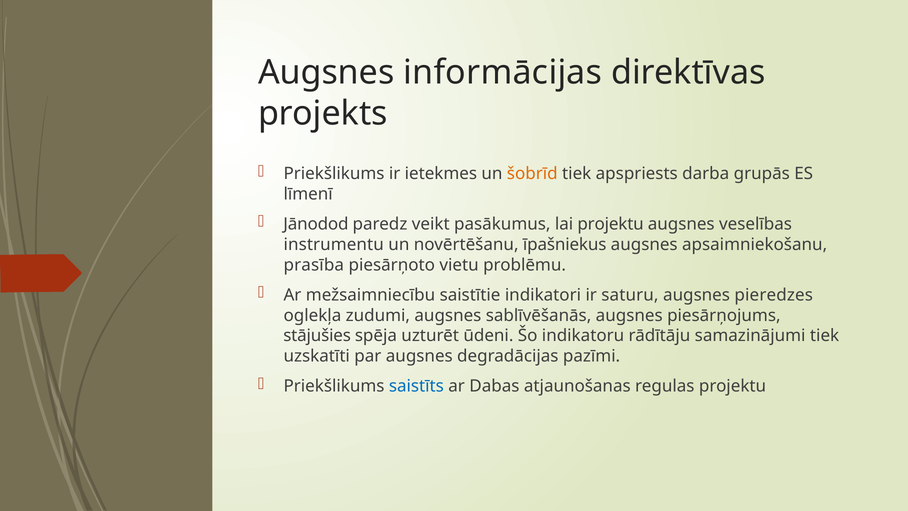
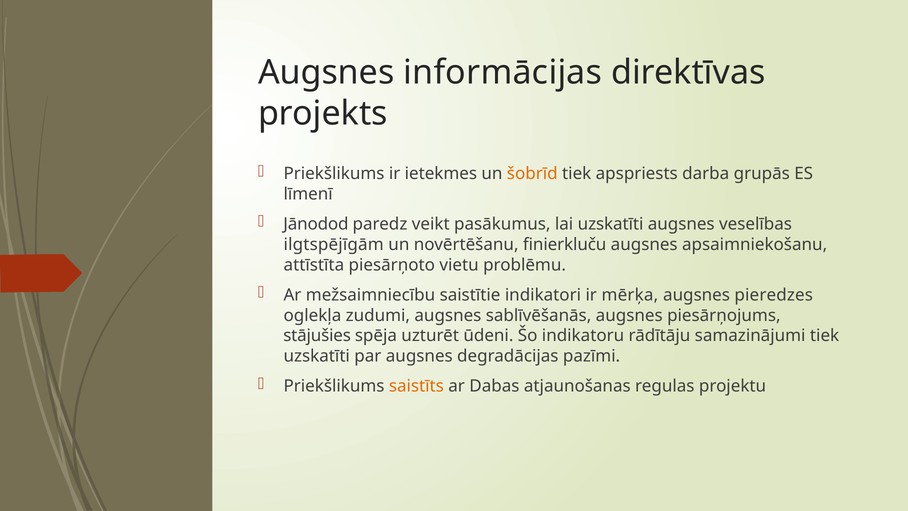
lai projektu: projektu -> uzskatīti (611, 224)
instrumentu: instrumentu -> ilgtspējīgām (334, 244)
īpašniekus: īpašniekus -> finierkluču (565, 244)
prasība: prasība -> attīstīta (314, 265)
saturu: saturu -> mērķa (630, 295)
saistīts colour: blue -> orange (416, 386)
